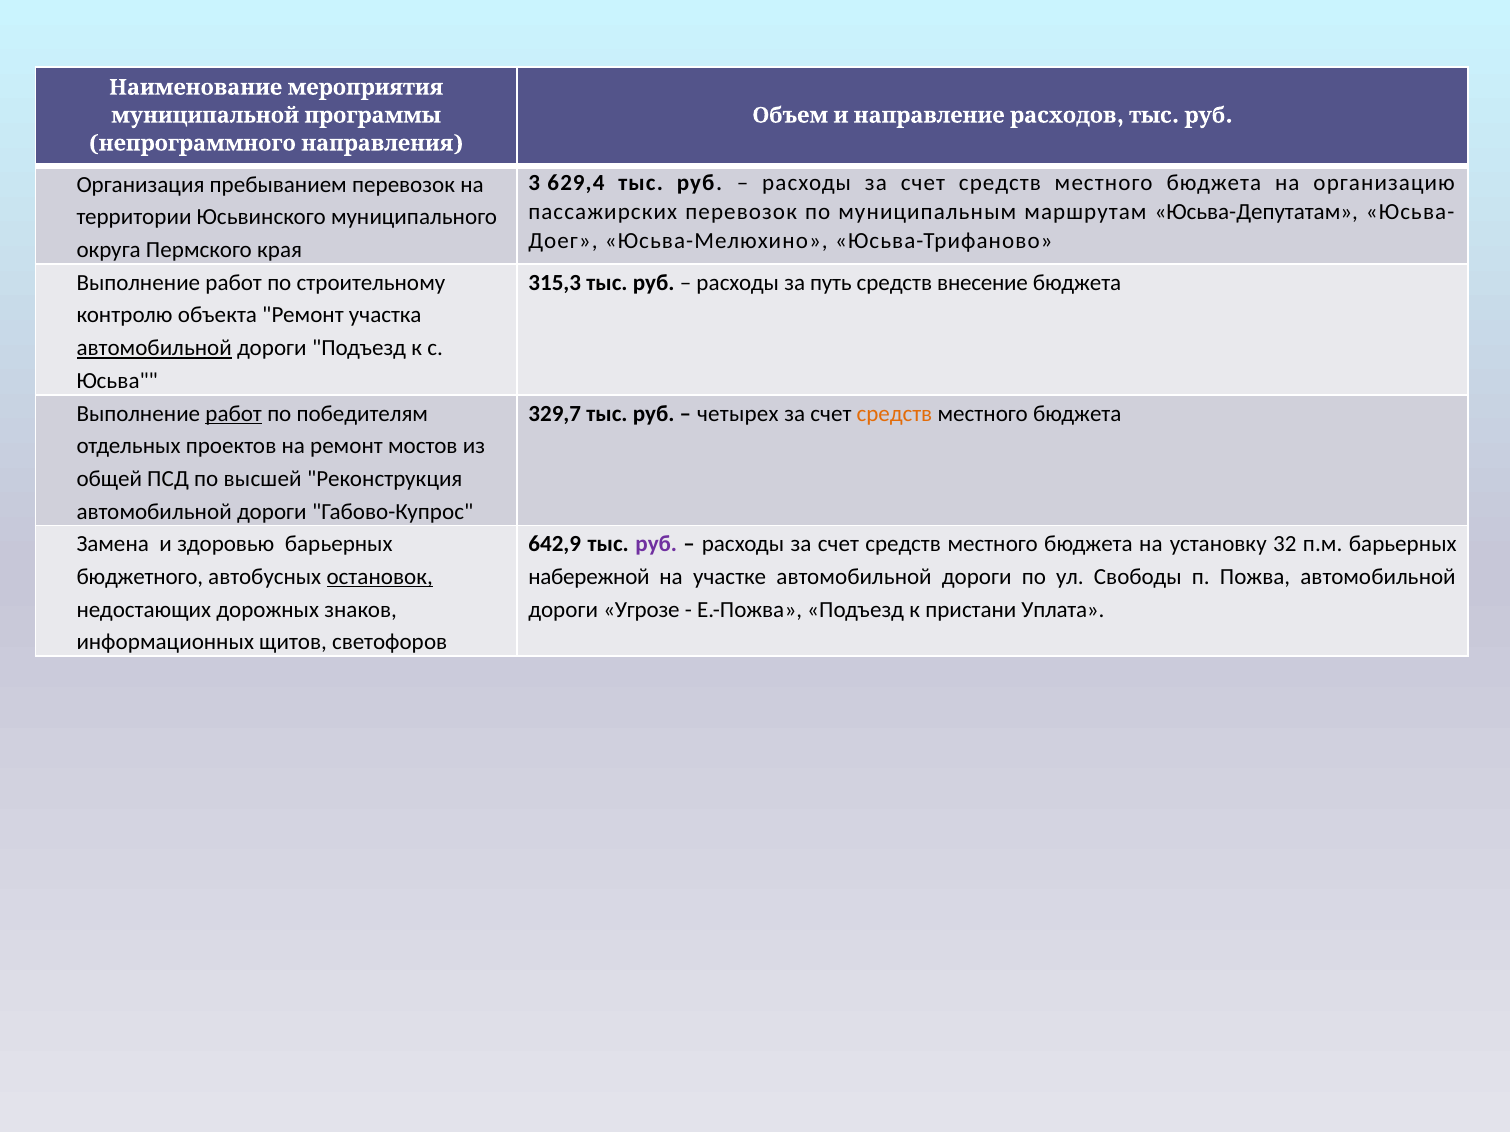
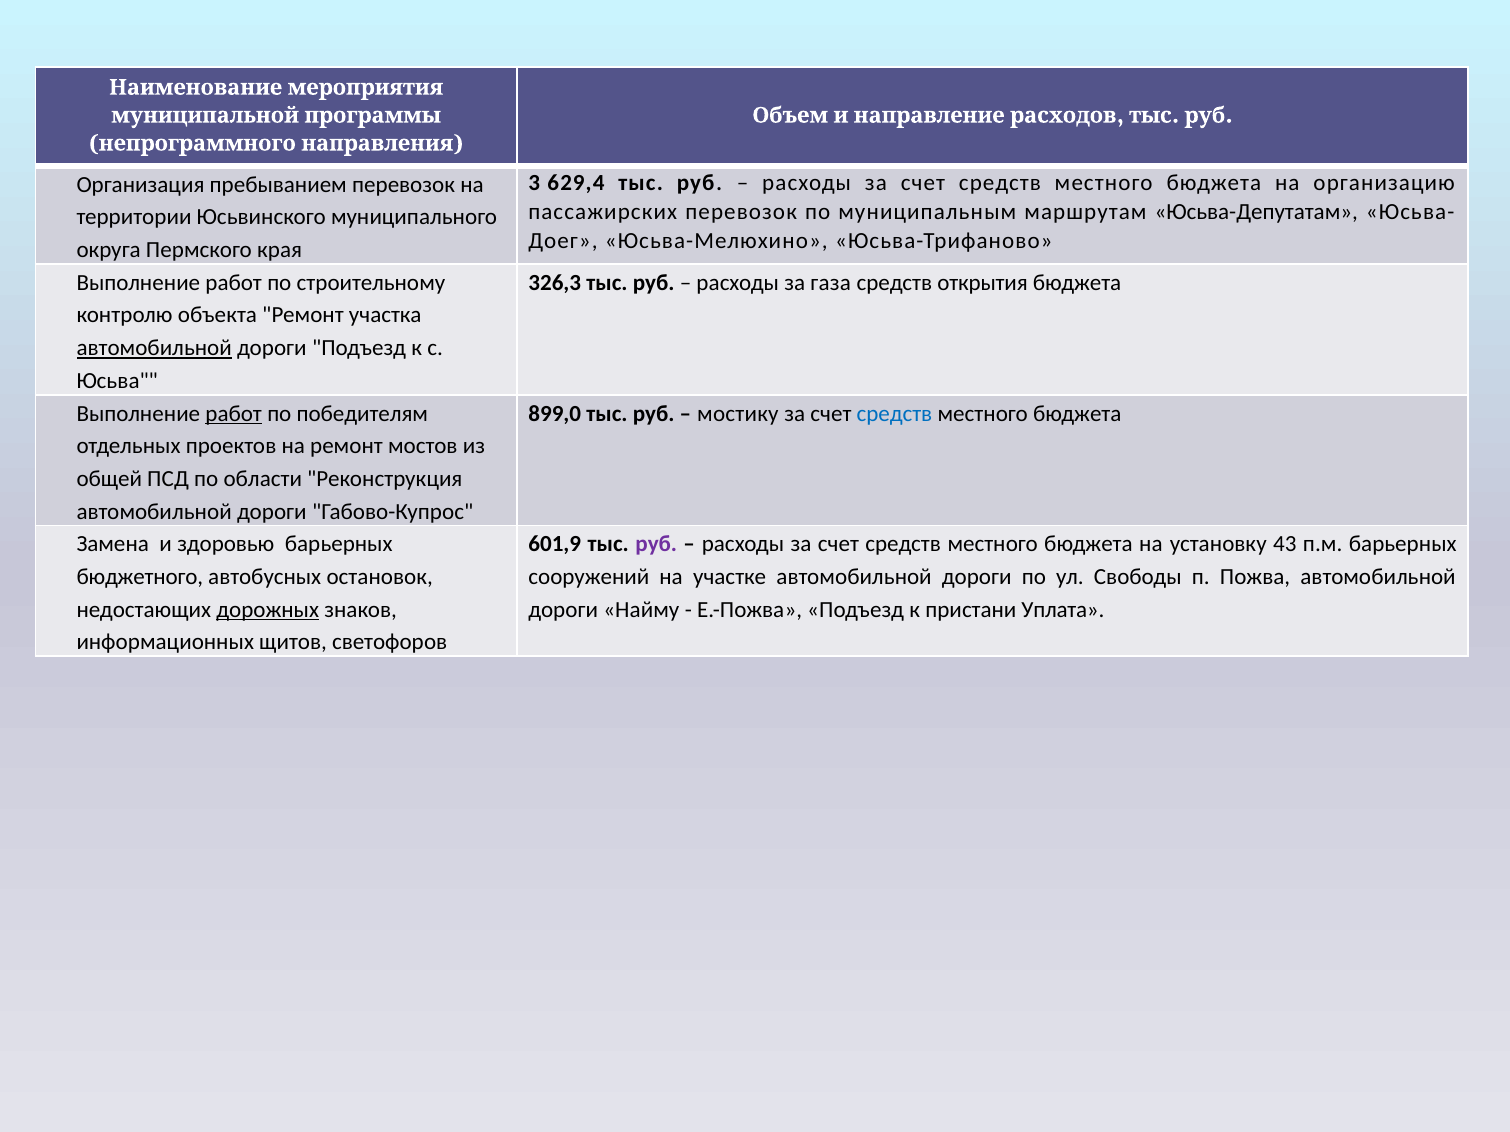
315,3: 315,3 -> 326,3 (555, 283)
путь: путь -> газа (831, 283)
внесение: внесение -> открытия (982, 283)
329,7: 329,7 -> 899,0 (555, 414)
четырех: четырех -> мостику (738, 414)
средств colour: orange -> blue (894, 414)
высшей: высшей -> области (263, 479)
642,9: 642,9 -> 601,9 (555, 544)
32: 32 -> 43 (1285, 544)
остановок underline: present -> none (380, 577)
набережной: набережной -> сооружений (589, 577)
дорожных underline: none -> present (268, 610)
Угрозе: Угрозе -> Найму (641, 610)
